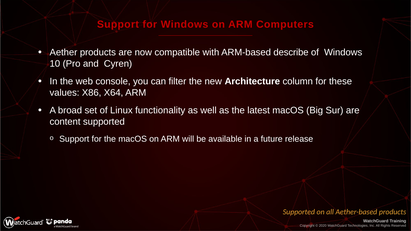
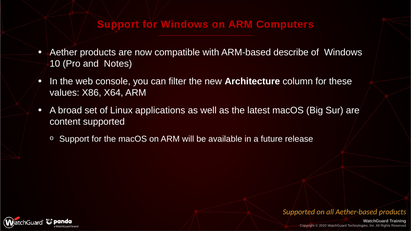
Cyren: Cyren -> Notes (118, 64)
functionality: functionality -> applications (160, 111)
